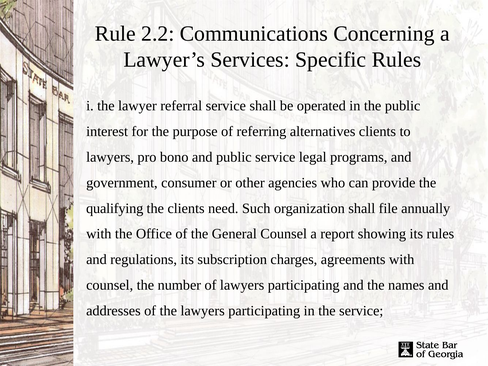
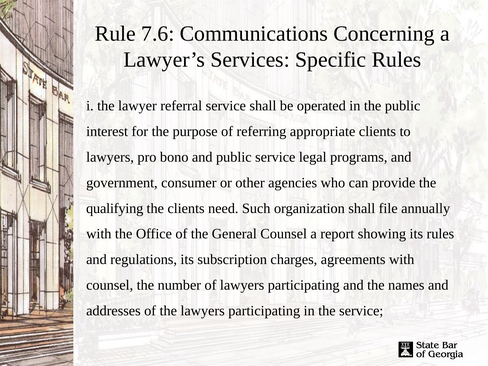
2.2: 2.2 -> 7.6 (158, 34)
alternatives: alternatives -> appropriate (323, 132)
